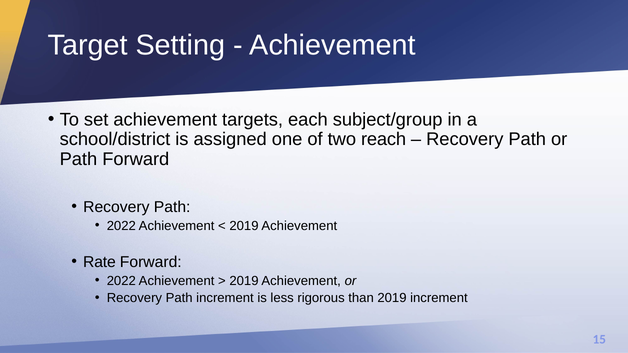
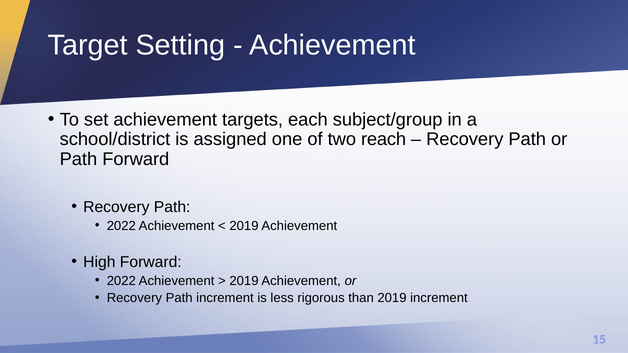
Rate: Rate -> High (99, 262)
